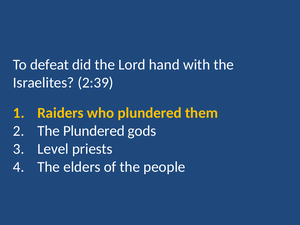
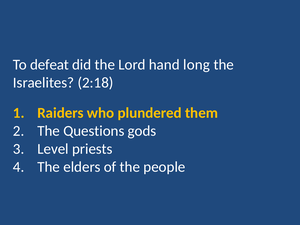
with: with -> long (197, 65)
2:39: 2:39 -> 2:18 (95, 83)
The Plundered: Plundered -> Questions (94, 131)
